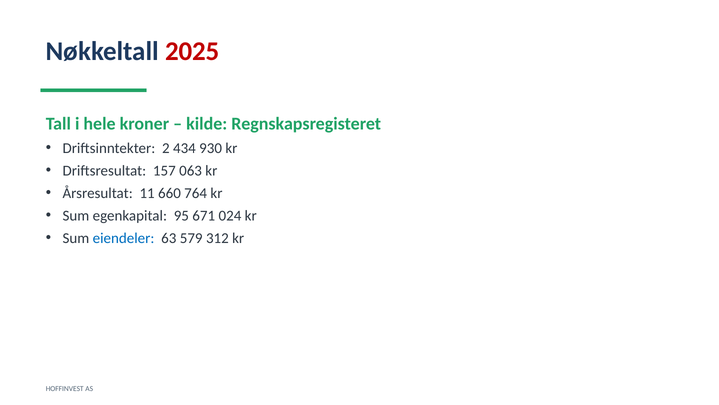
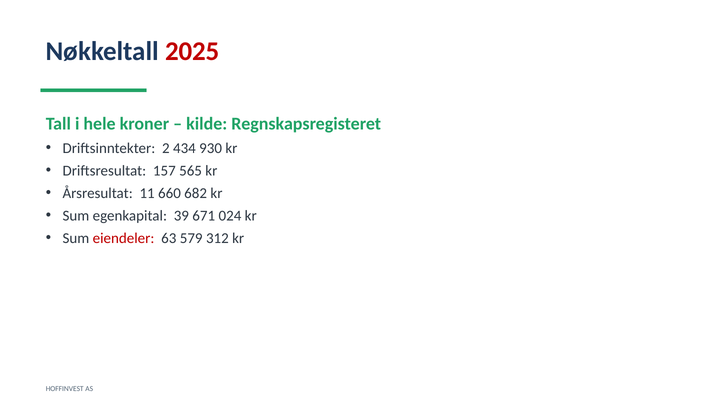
063: 063 -> 565 (191, 170)
764: 764 -> 682 (196, 193)
95: 95 -> 39 (181, 215)
eiendeler colour: blue -> red (124, 238)
